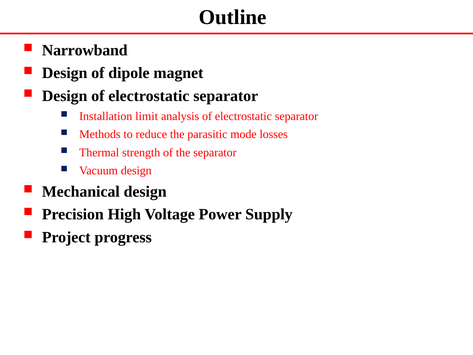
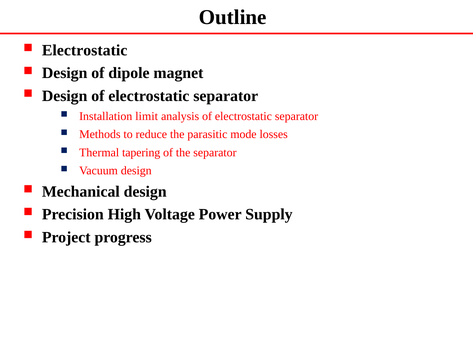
Narrowband: Narrowband -> Electrostatic (85, 50)
strength: strength -> tapering (141, 152)
